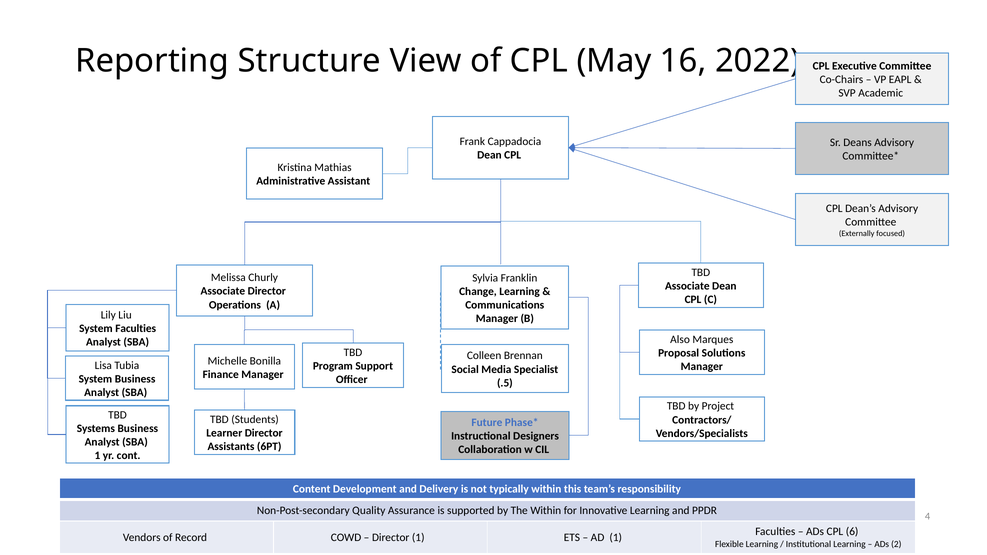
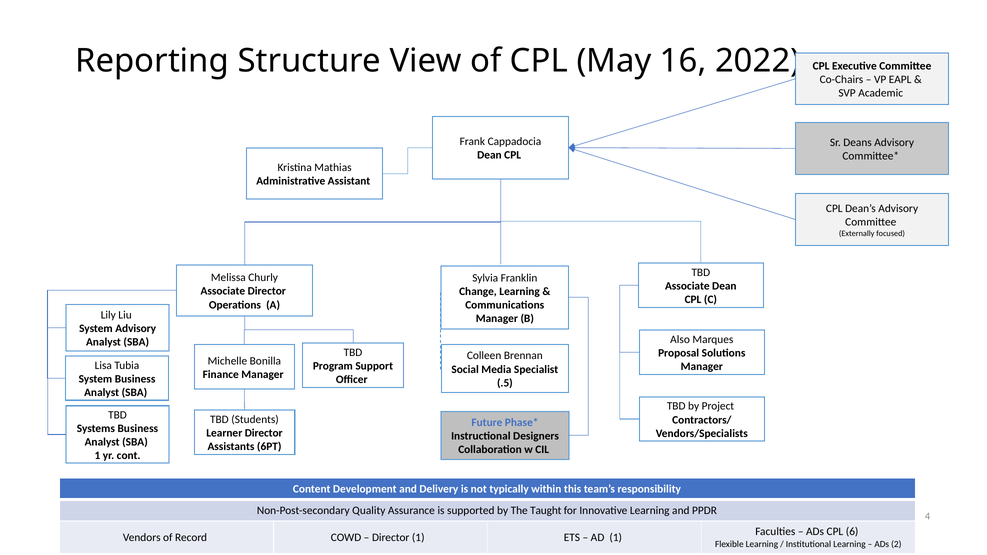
System Faculties: Faculties -> Advisory (136, 329)
The Within: Within -> Taught (546, 511)
